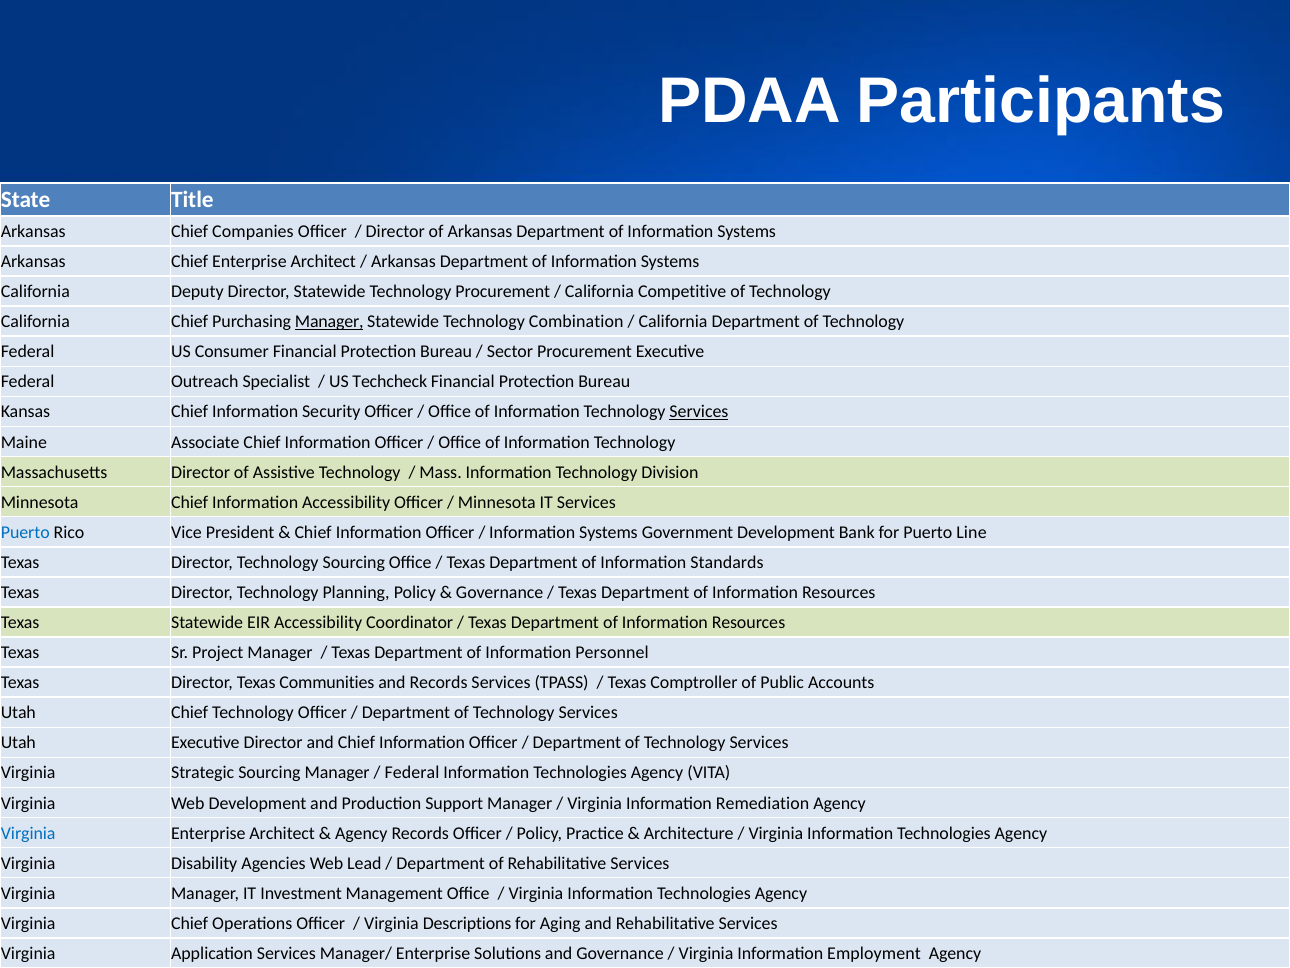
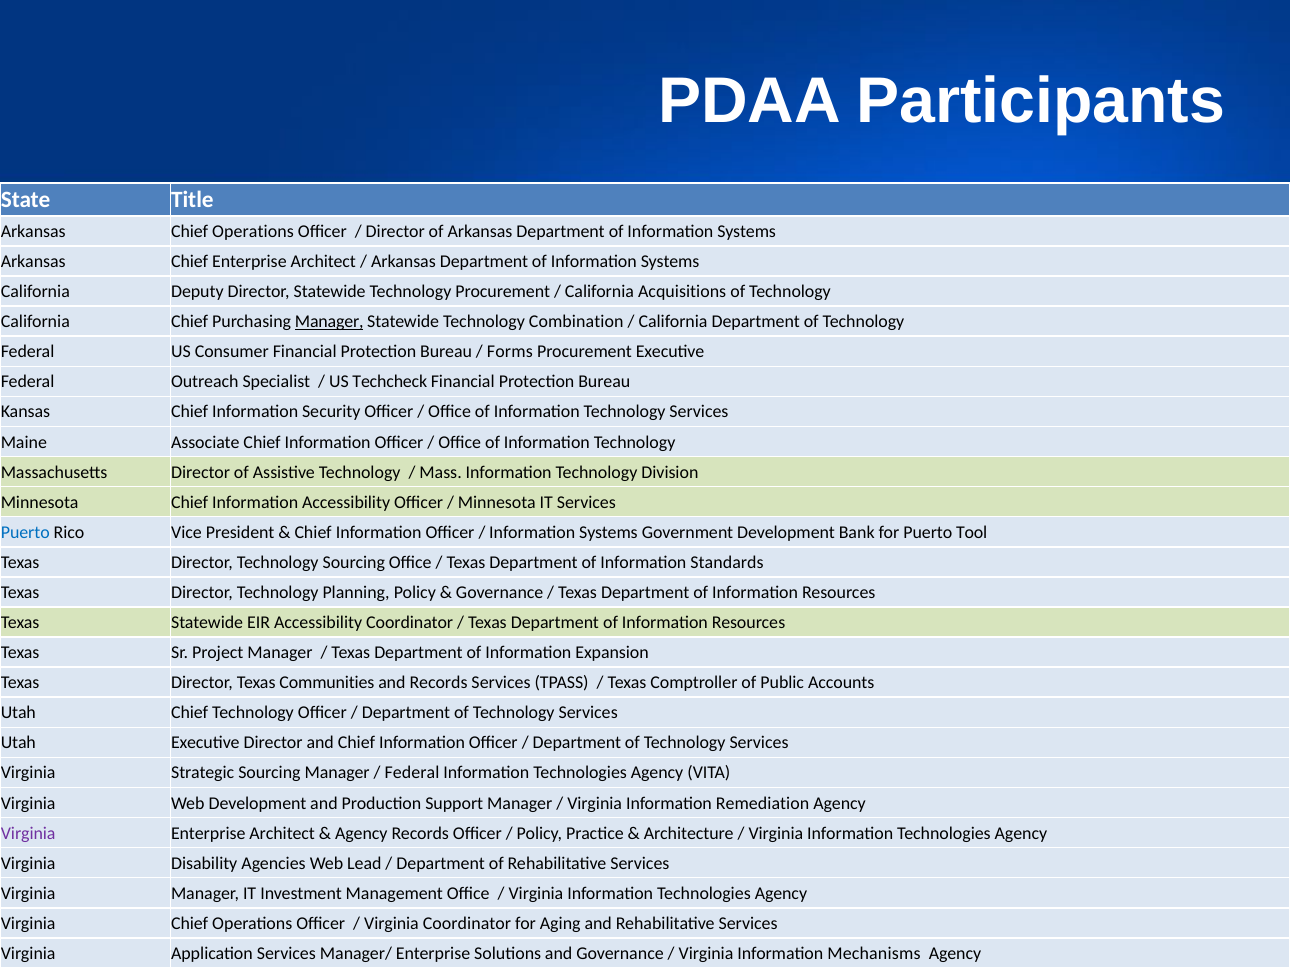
Arkansas Chief Companies: Companies -> Operations (253, 231)
Competitive: Competitive -> Acquisitions (682, 292)
Sector: Sector -> Forms (510, 352)
Services underline: present -> none (699, 412)
Line: Line -> Tool (972, 532)
Personnel: Personnel -> Expansion (612, 652)
Virginia colour: blue -> purple (28, 833)
Virginia Descriptions: Descriptions -> Coordinator (467, 923)
Employment: Employment -> Mechanisms (874, 953)
